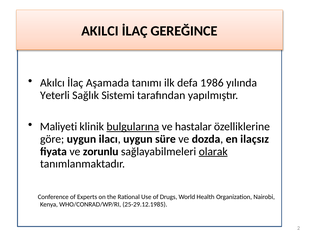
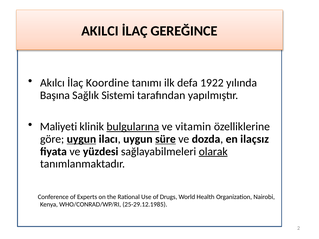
Aşamada: Aşamada -> Koordine (107, 83)
1986: 1986 -> 1922 (212, 83)
Yeterli: Yeterli -> Başına (55, 95)
hastalar: hastalar -> vitamin (193, 127)
uygun underline: none -> present (81, 139)
süre underline: none -> present (165, 139)
zorunlu: zorunlu -> yüzdesi (101, 152)
